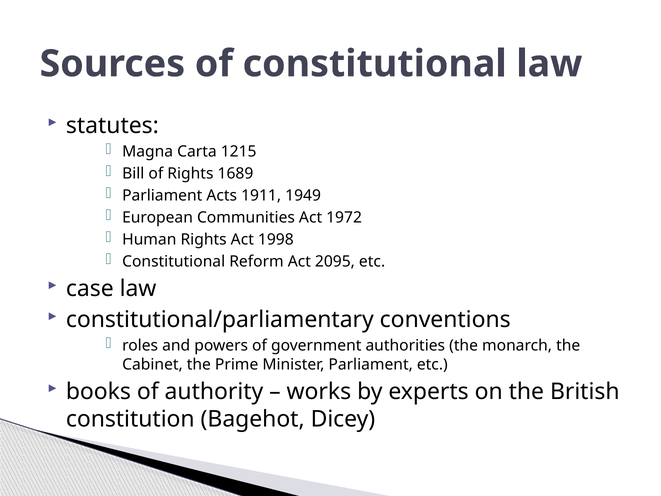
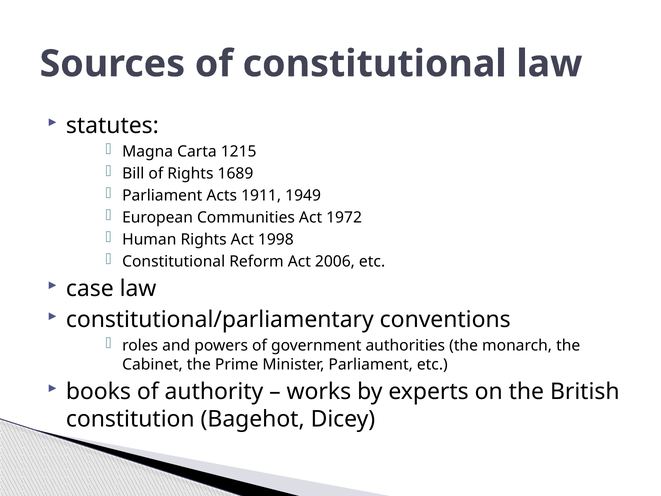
2095: 2095 -> 2006 (335, 261)
